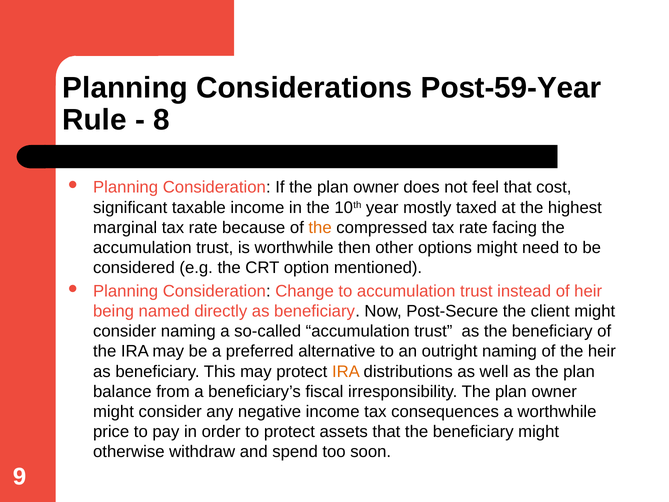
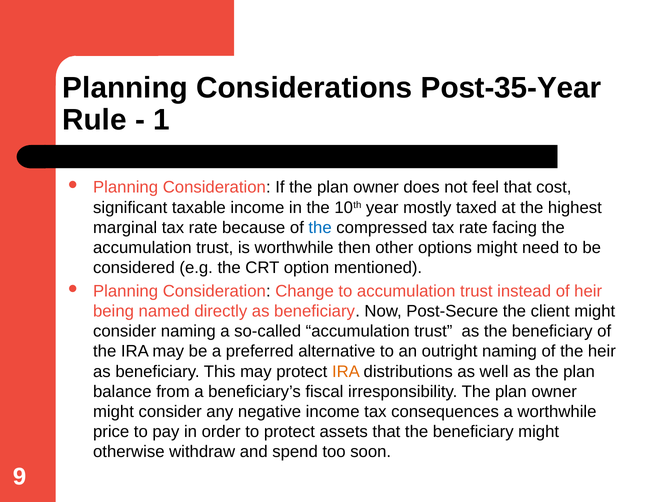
Post-59-Year: Post-59-Year -> Post-35-Year (511, 88)
8: 8 -> 1 (161, 120)
the colour: orange -> blue (320, 228)
